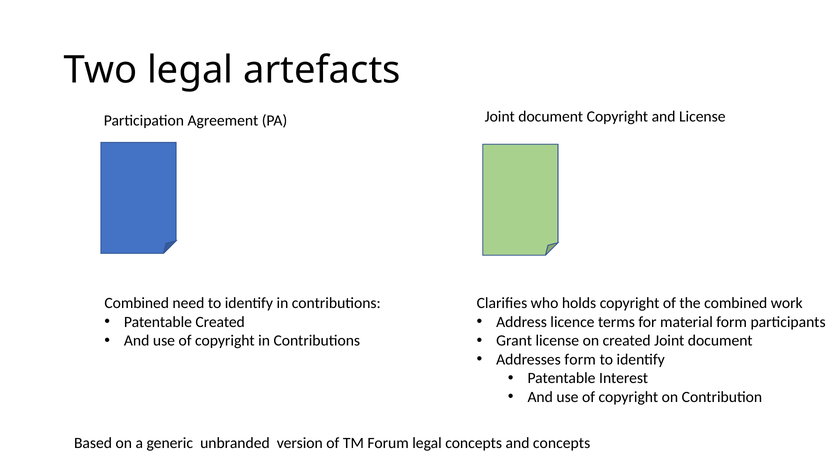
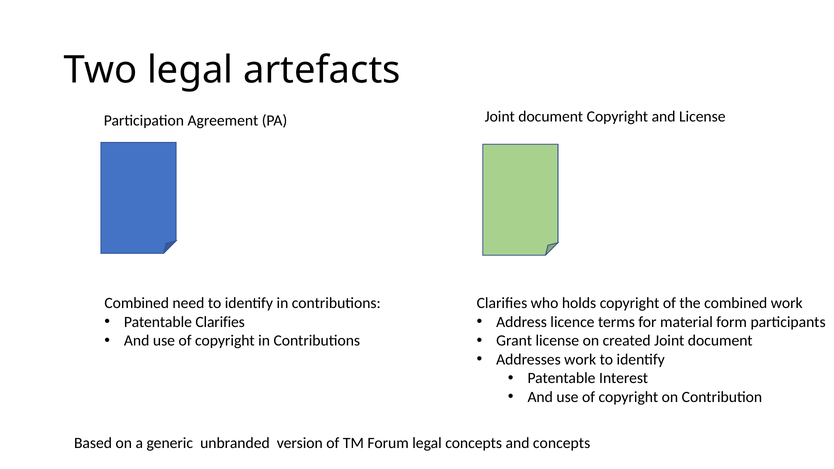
Patentable Created: Created -> Clarifies (220, 322)
Addresses form: form -> work (580, 360)
